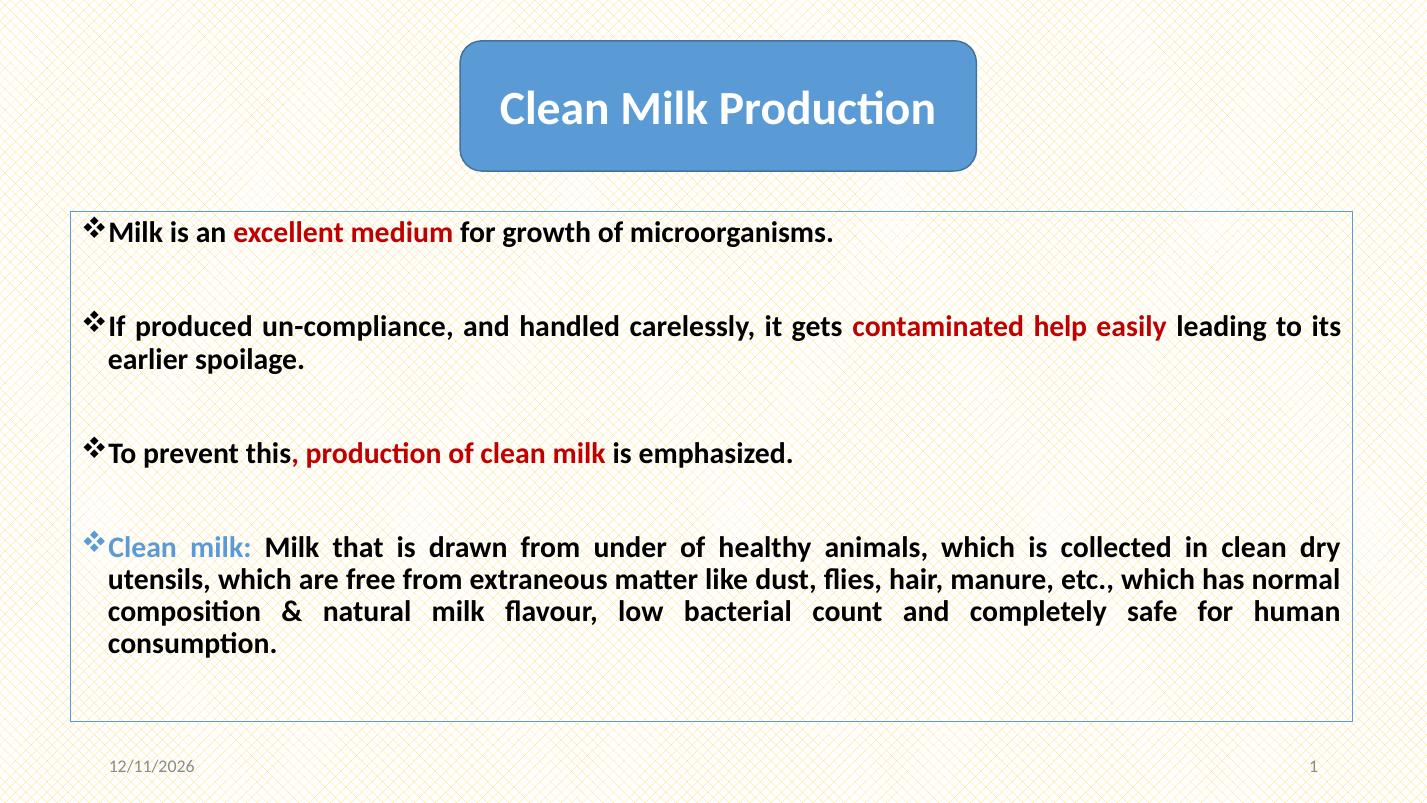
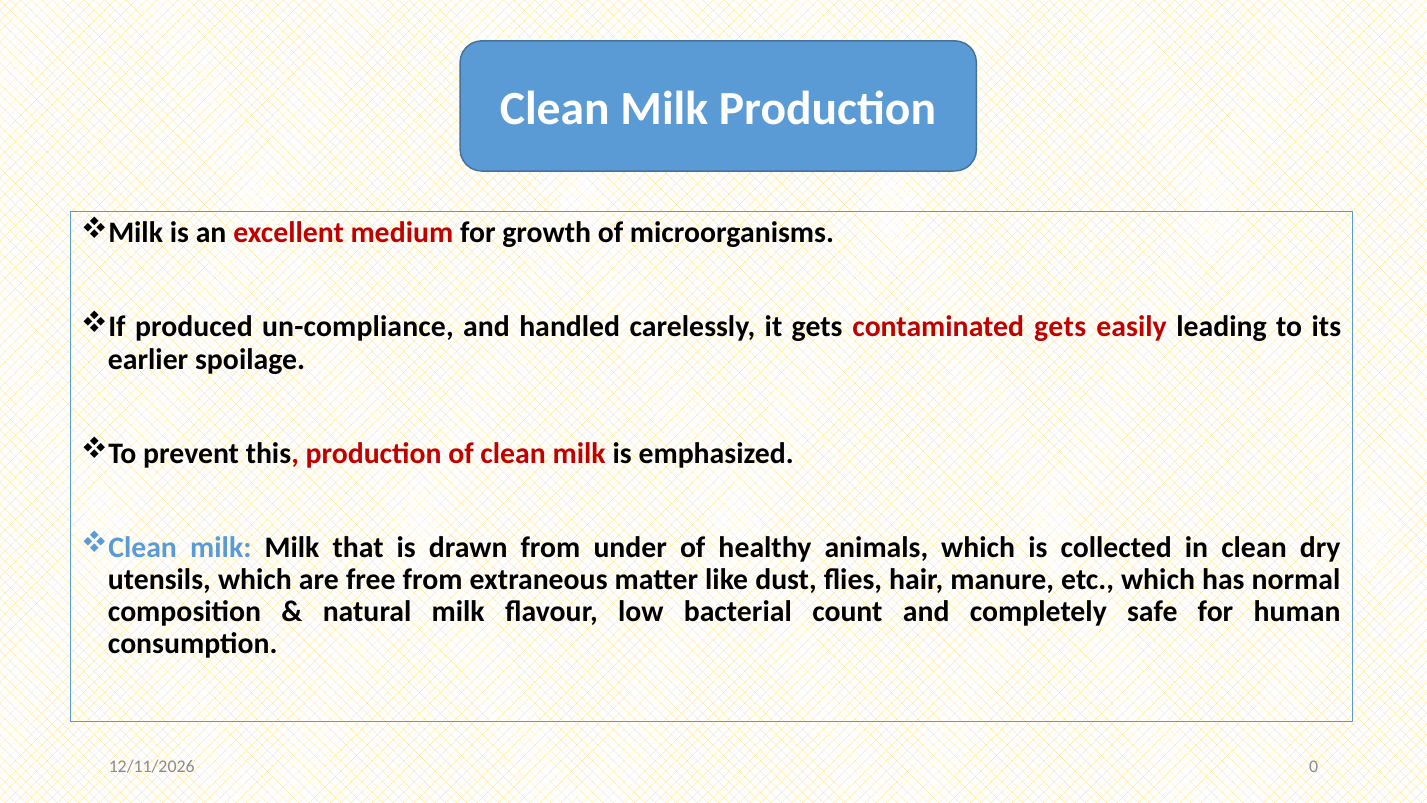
contaminated help: help -> gets (1060, 327)
1: 1 -> 0 (1314, 766)
